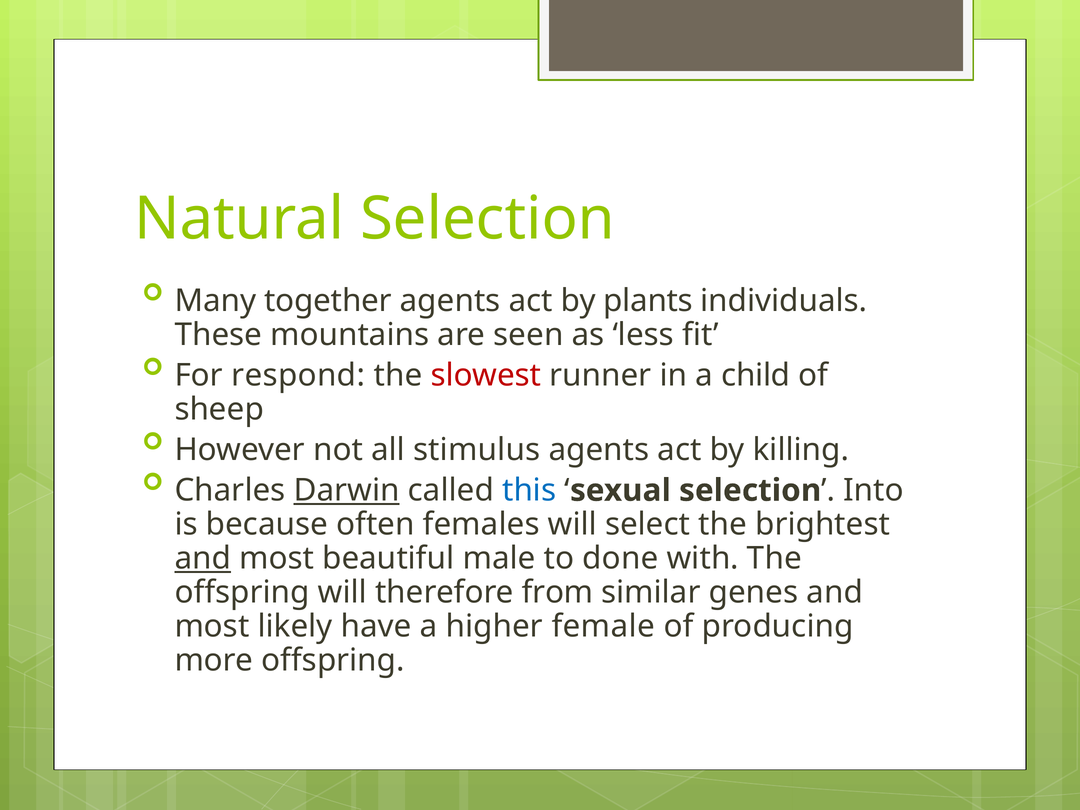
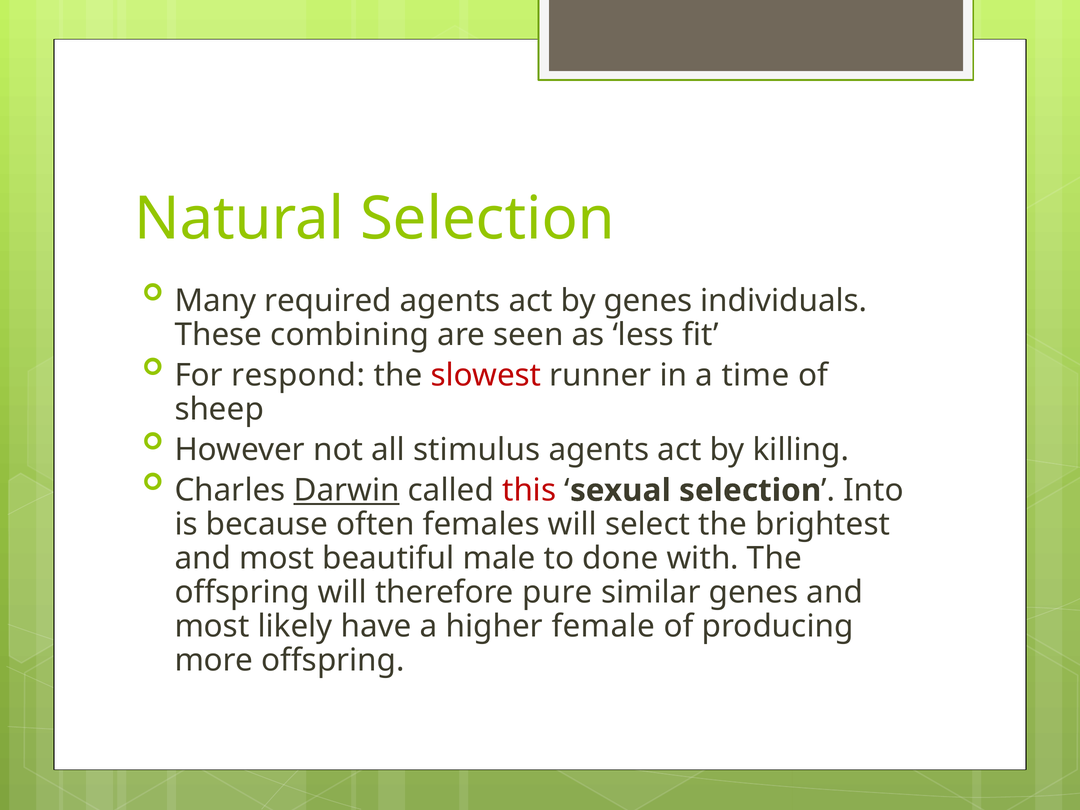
together: together -> required (328, 301)
by plants: plants -> genes (648, 301)
mountains: mountains -> combining (350, 335)
child: child -> time (755, 375)
this colour: blue -> red (529, 490)
and underline: present -> none (203, 558)
from: from -> pure (557, 592)
